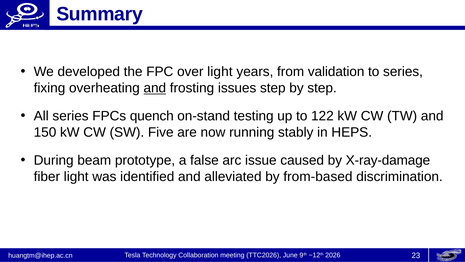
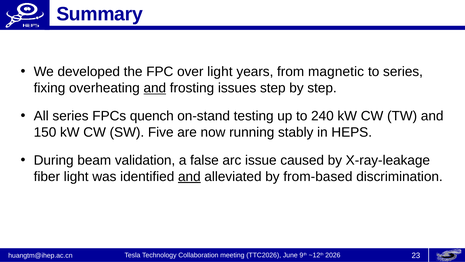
validation: validation -> magnetic (336, 72)
122: 122 -> 240 (322, 116)
prototype: prototype -> validation (145, 160)
X‑ray‑damage: X‑ray‑damage -> X‑ray‑leakage (388, 160)
and underline: none -> present (189, 176)
